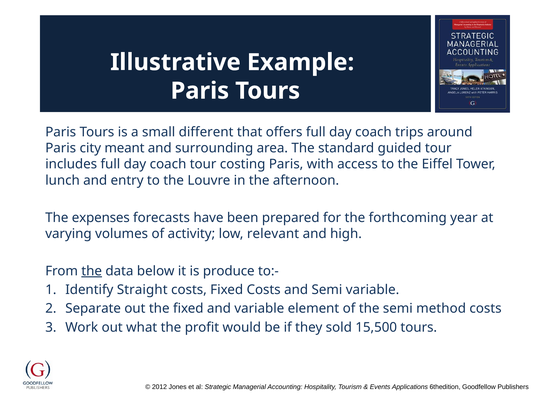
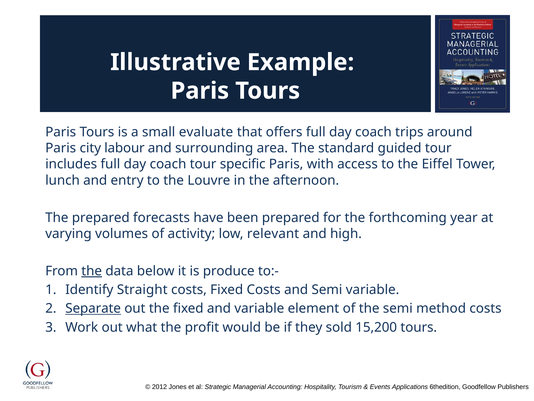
different: different -> evaluate (206, 132)
meant: meant -> labour (124, 148)
costing: costing -> specific (243, 164)
The expenses: expenses -> prepared (101, 217)
Separate underline: none -> present (93, 308)
15,500: 15,500 -> 15,200 (376, 327)
